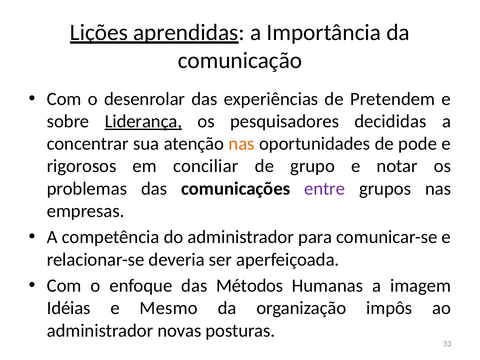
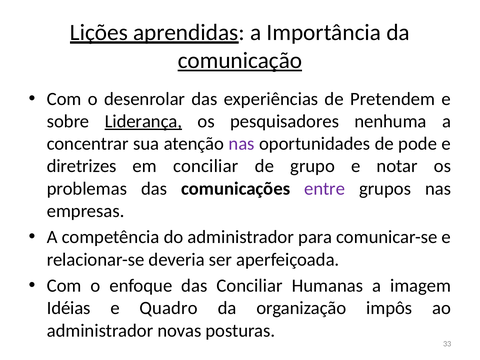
comunicação underline: none -> present (240, 60)
decididas: decididas -> nenhuma (390, 121)
nas colour: orange -> purple (242, 144)
rigorosos: rigorosos -> diretrizes (82, 166)
das Métodos: Métodos -> Conciliar (250, 286)
Mesmo: Mesmo -> Quadro (169, 308)
